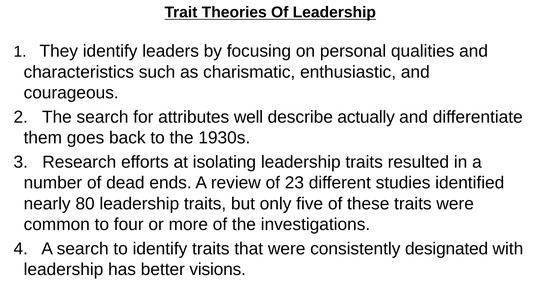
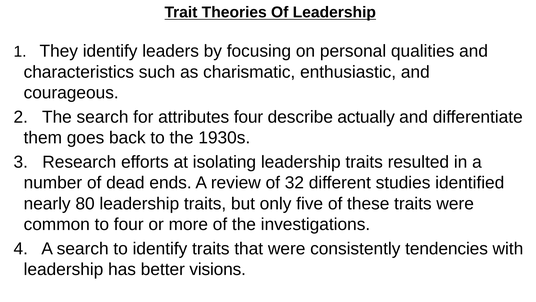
attributes well: well -> four (249, 117)
23: 23 -> 32 (294, 183)
designated: designated -> tendencies (447, 248)
